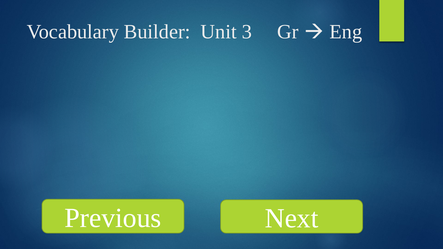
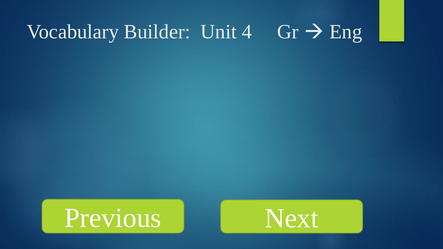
3: 3 -> 4 (247, 32)
